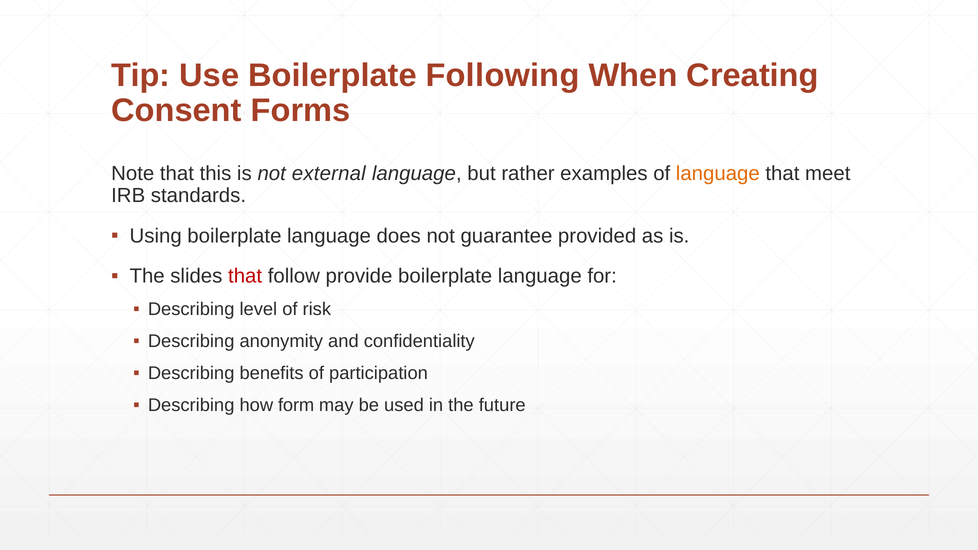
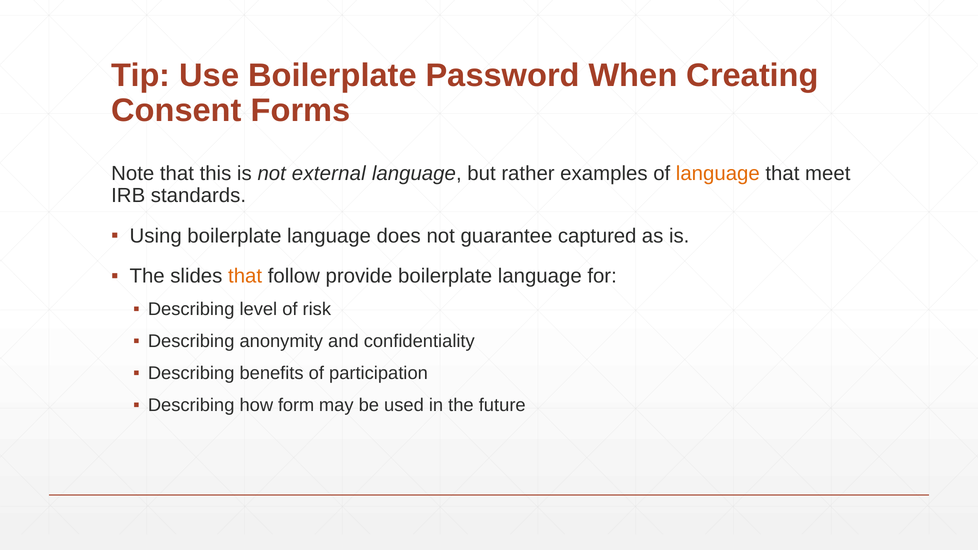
Following: Following -> Password (503, 75)
provided: provided -> captured (597, 236)
that colour: red -> orange (245, 276)
